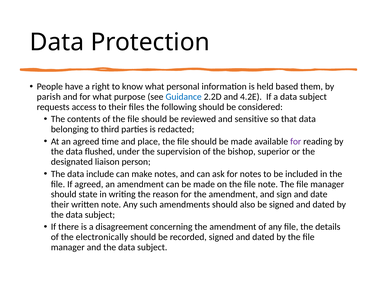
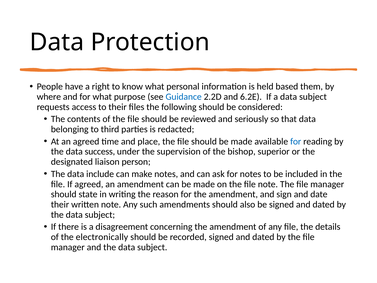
parish: parish -> where (49, 97)
4.2E: 4.2E -> 6.2E (251, 97)
sensitive: sensitive -> seriously (251, 119)
for colour: purple -> blue (296, 141)
flushed: flushed -> success (100, 151)
